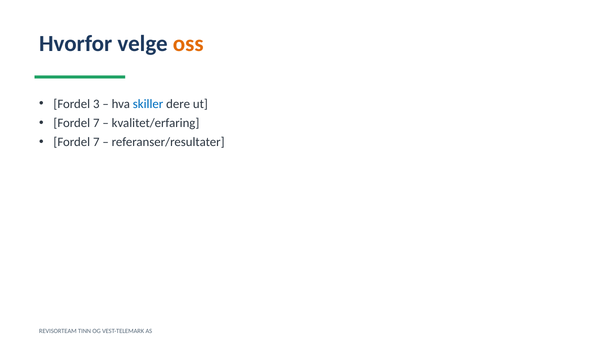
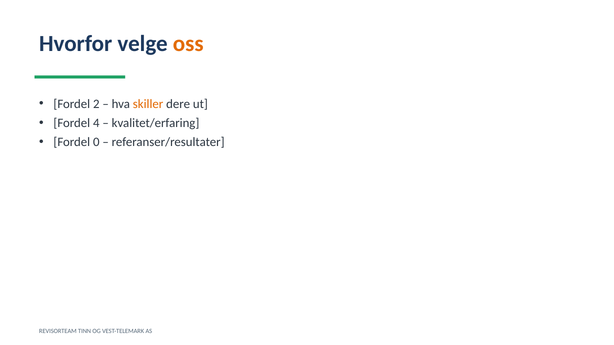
3: 3 -> 2 (96, 104)
skiller colour: blue -> orange (148, 104)
7: 7 -> 4 (96, 123)
7: 7 -> 0 (96, 142)
